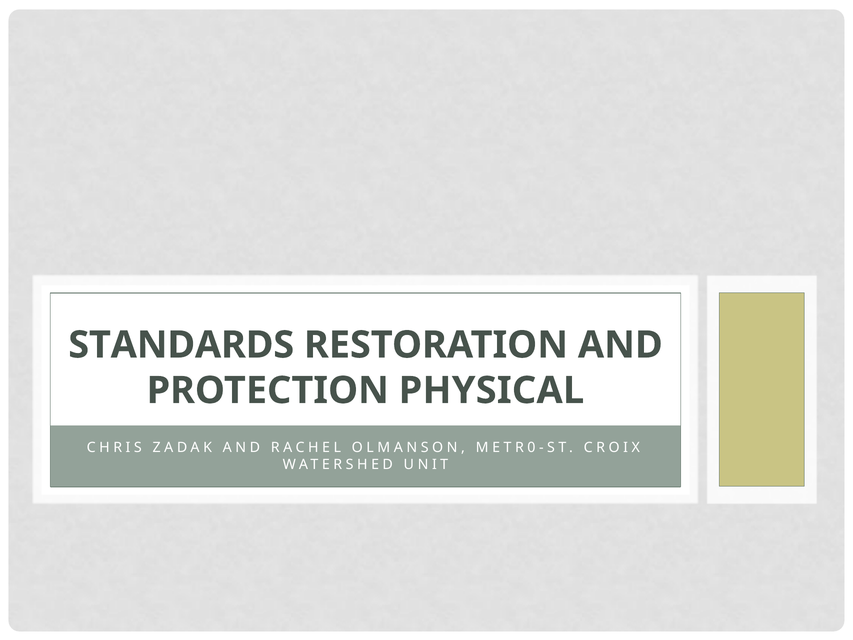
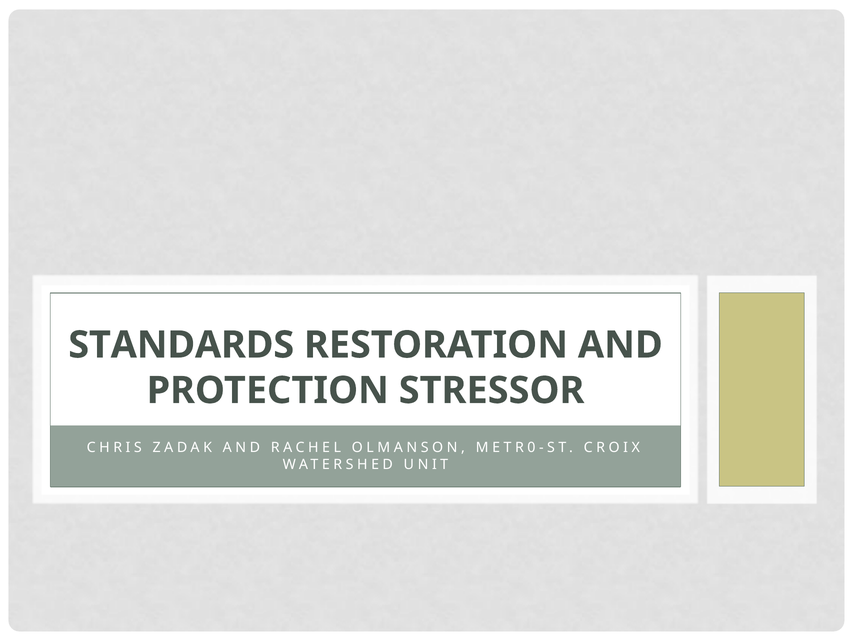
PHYSICAL: PHYSICAL -> STRESSOR (492, 390)
